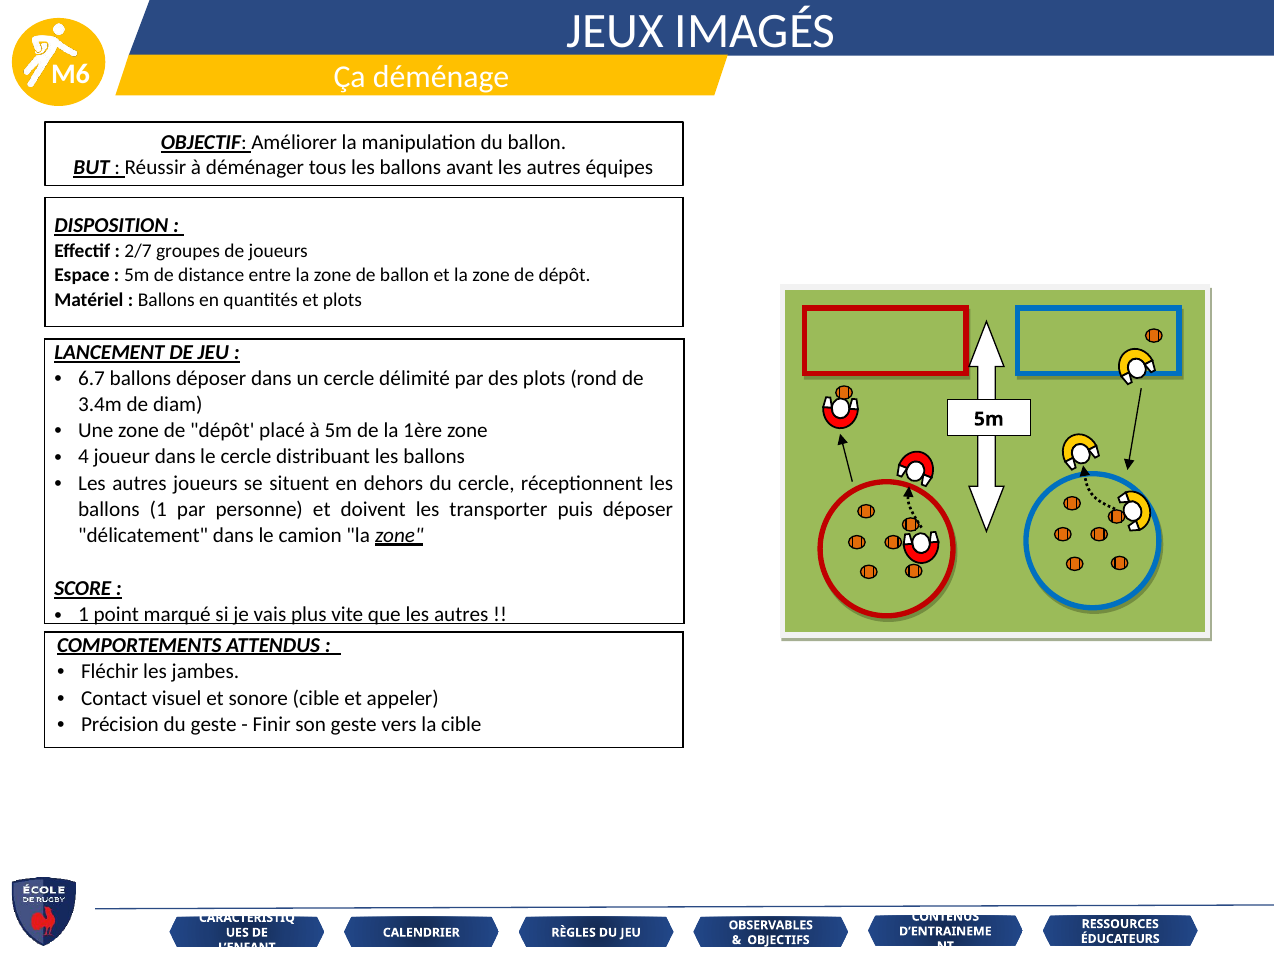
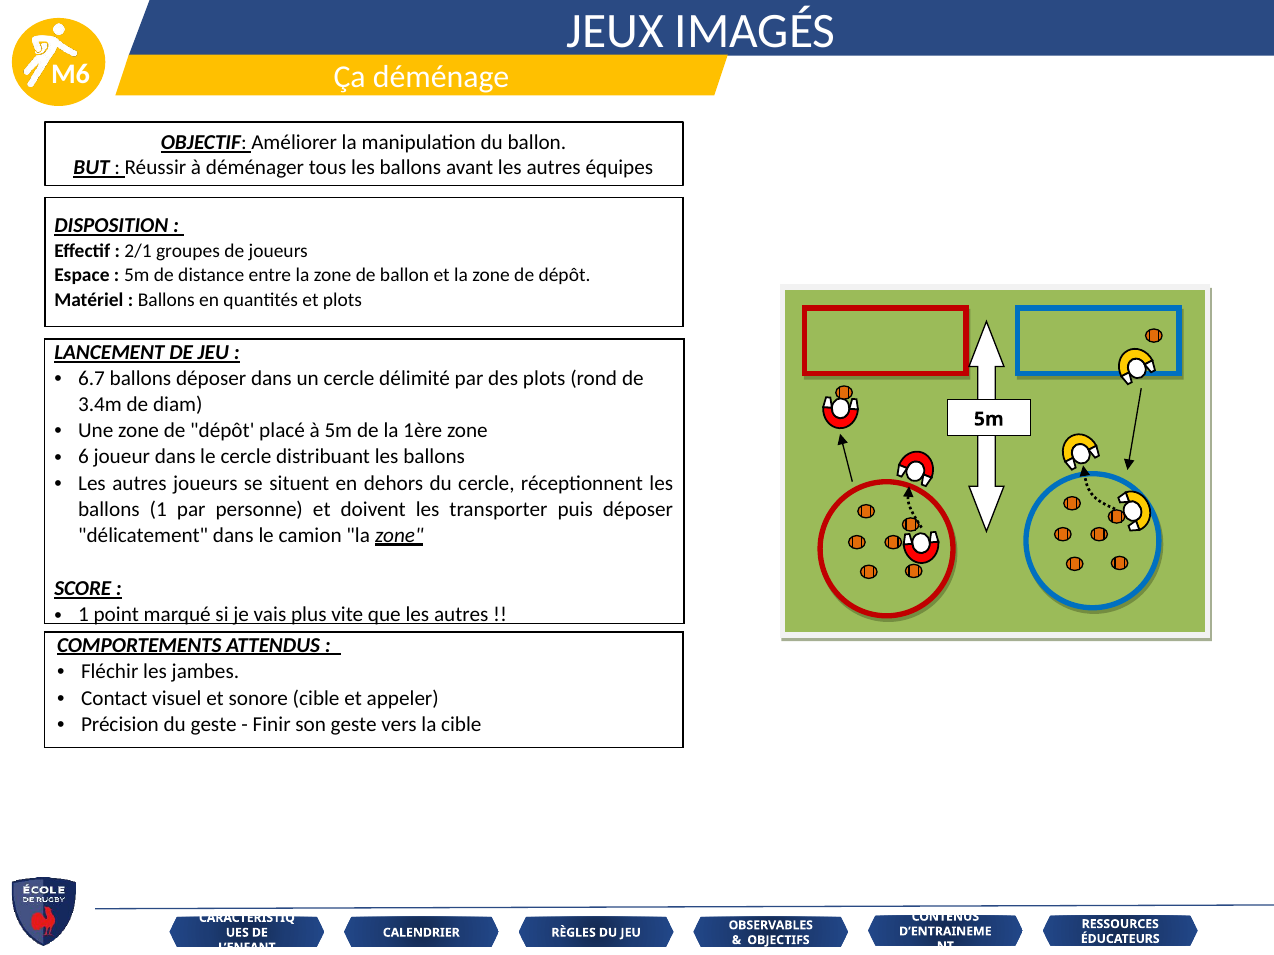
2/7: 2/7 -> 2/1 (138, 251)
4: 4 -> 6 (84, 457)
